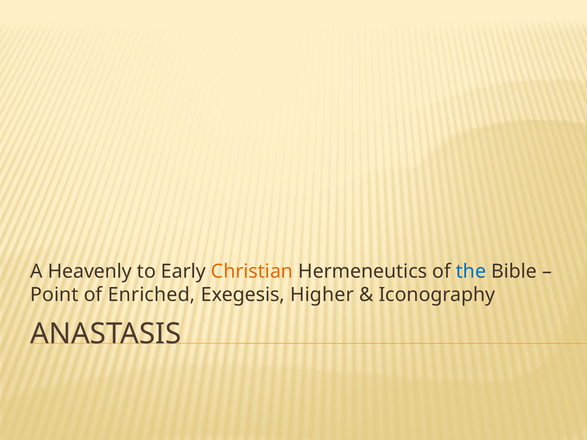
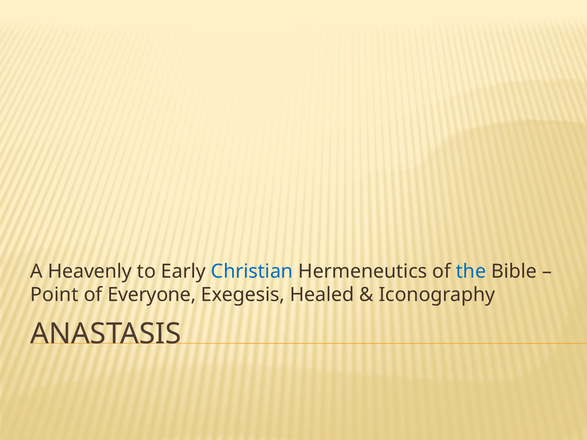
Christian colour: orange -> blue (252, 271)
Enriched: Enriched -> Everyone (152, 295)
Higher: Higher -> Healed (322, 295)
